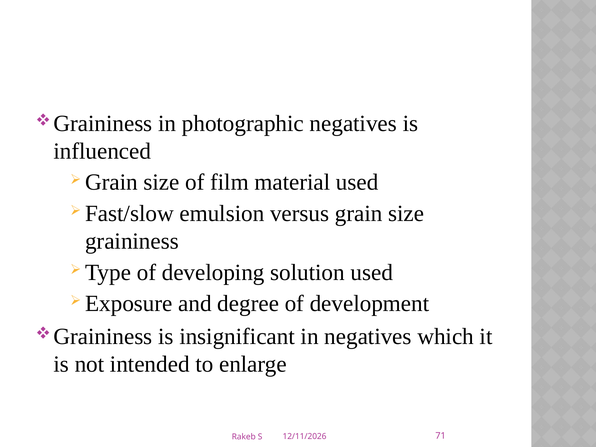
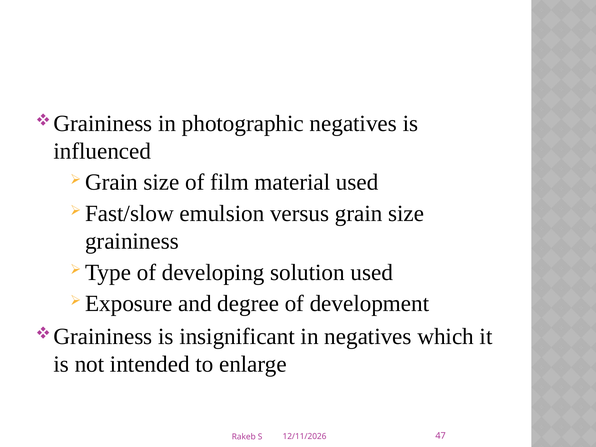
71: 71 -> 47 (441, 436)
